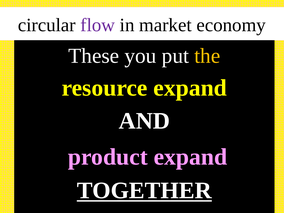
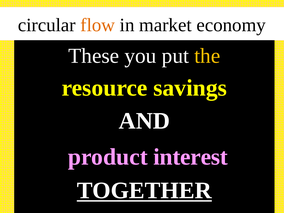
flow colour: purple -> orange (98, 25)
resource expand: expand -> savings (190, 88)
product expand: expand -> interest (190, 157)
